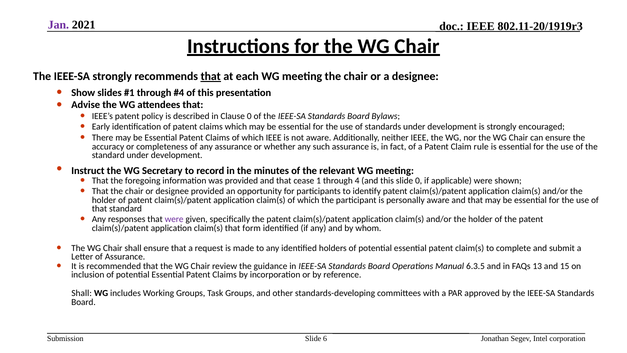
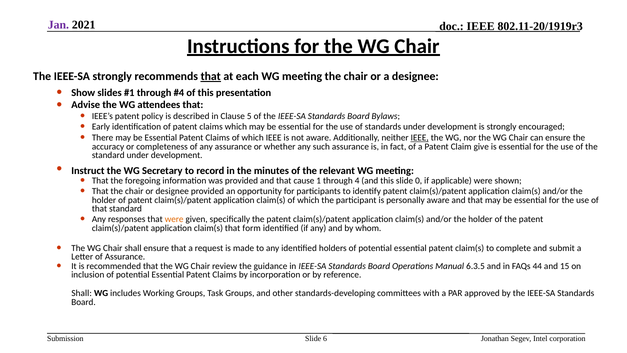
Clause 0: 0 -> 5 (249, 116)
IEEE underline: none -> present (420, 138)
rule: rule -> give (481, 146)
cease: cease -> cause (304, 180)
were colour: purple -> orange (174, 219)
13: 13 -> 44 (537, 266)
